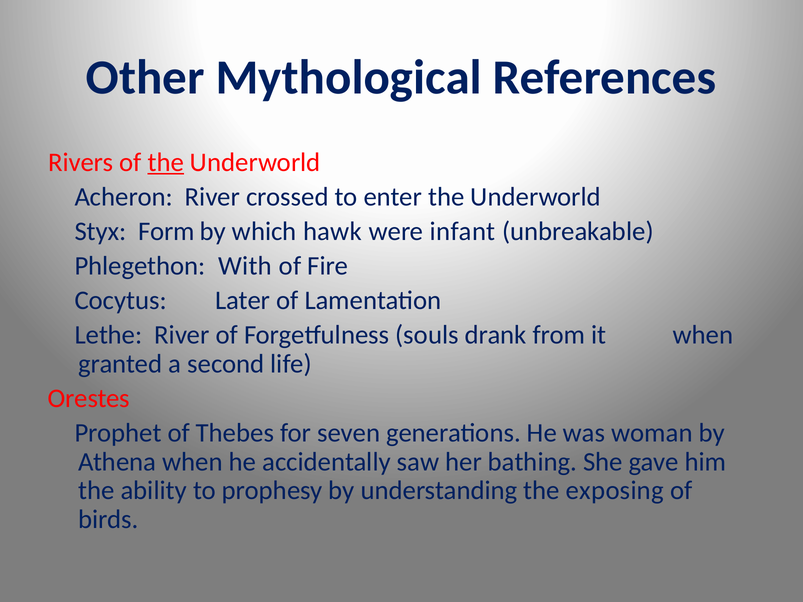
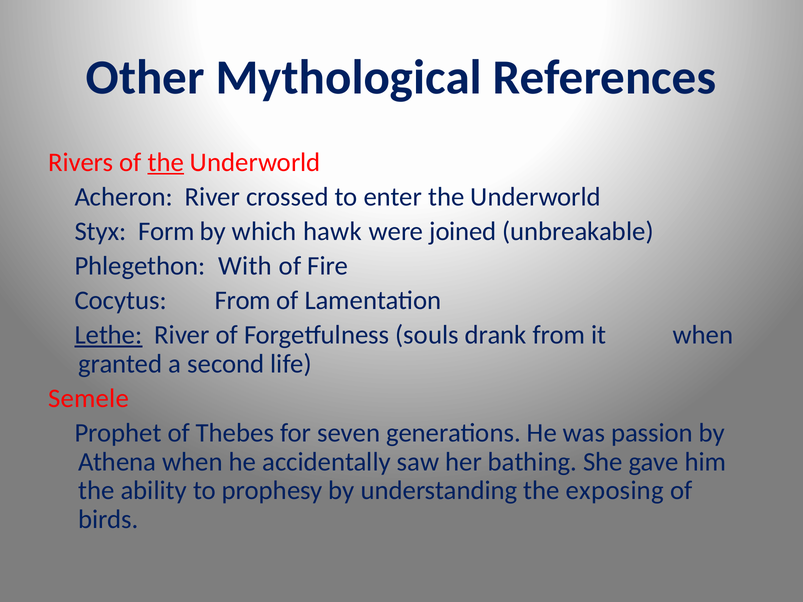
infant: infant -> joined (463, 232)
Cocytus Later: Later -> From (243, 301)
Lethe underline: none -> present (108, 335)
Orestes: Orestes -> Semele (89, 399)
woman: woman -> passion (652, 433)
